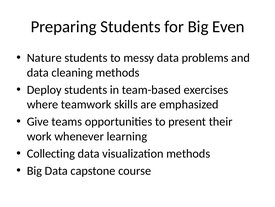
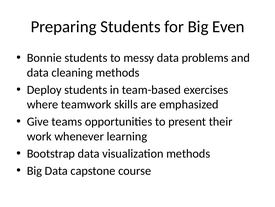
Nature: Nature -> Bonnie (44, 58)
Collecting: Collecting -> Bootstrap (51, 153)
